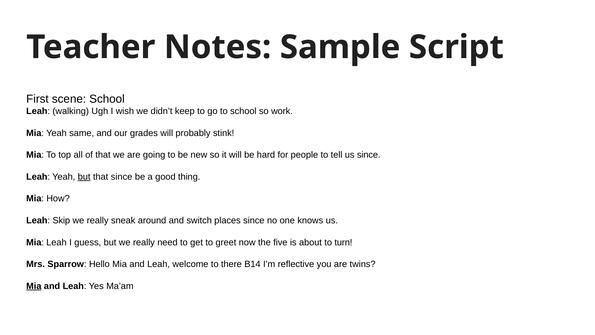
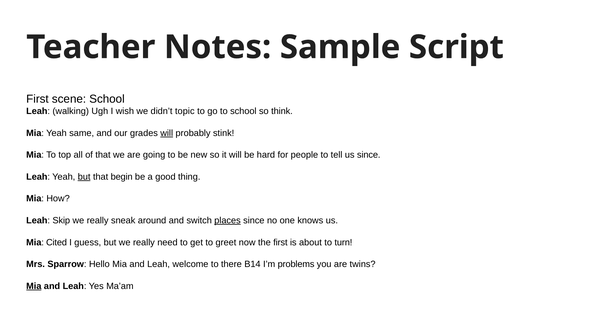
keep: keep -> topic (185, 111)
work: work -> think (282, 111)
will underline: none -> present (167, 133)
that since: since -> begin (122, 177)
places underline: none -> present (227, 220)
Mia Leah: Leah -> Cited (57, 242)
the five: five -> first (280, 242)
reflective: reflective -> problems (296, 264)
